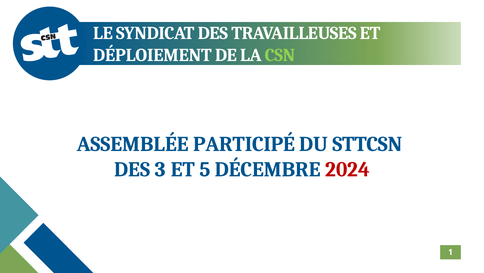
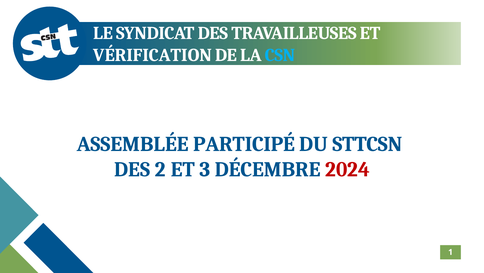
DÉPLOIEMENT: DÉPLOIEMENT -> VÉRIFICATION (153, 55)
CSN colour: light green -> light blue (280, 55)
3: 3 -> 2 (160, 169)
5: 5 -> 3 (205, 169)
